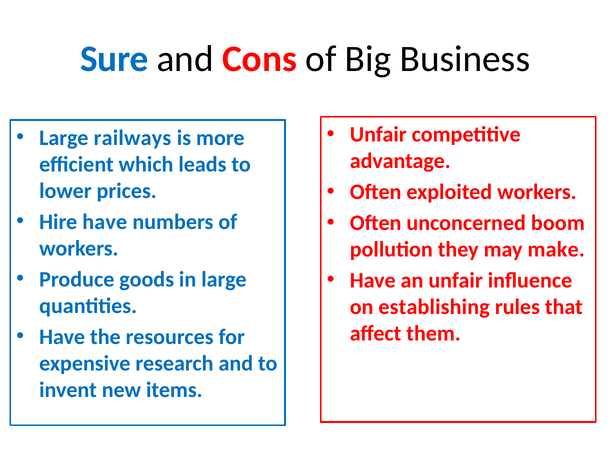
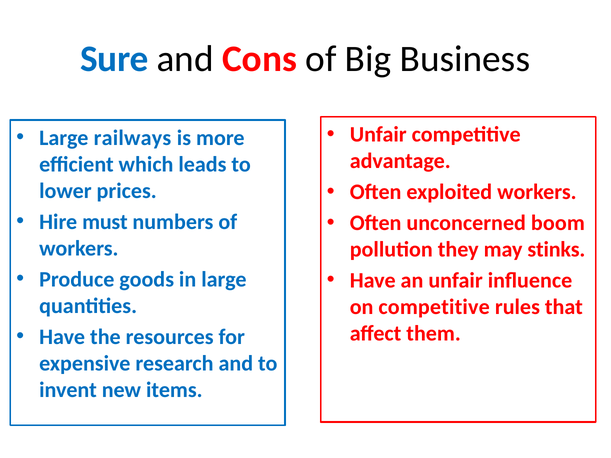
Hire have: have -> must (105, 222)
make: make -> stinks (556, 250)
on establishing: establishing -> competitive (434, 307)
